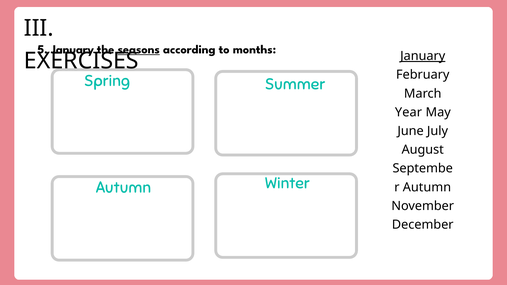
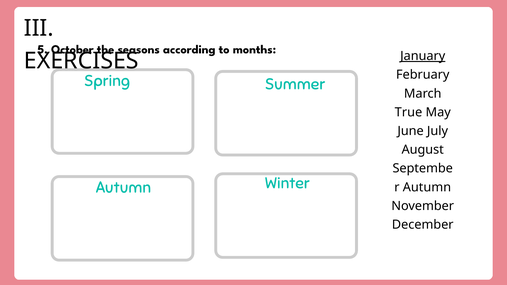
5 January: January -> October (72, 49)
seasons underline: present -> none (139, 49)
Year: Year -> True (408, 112)
